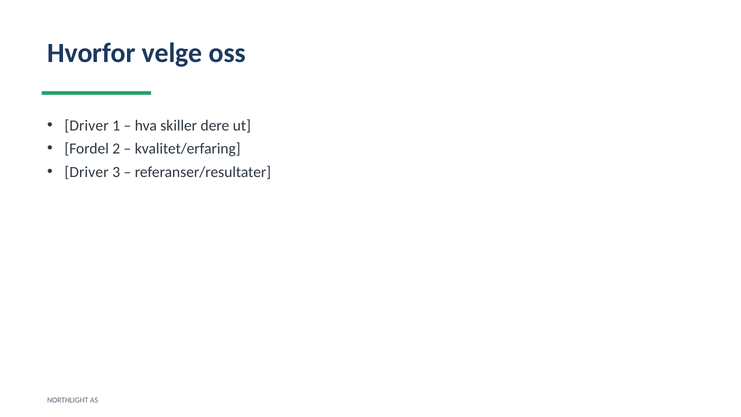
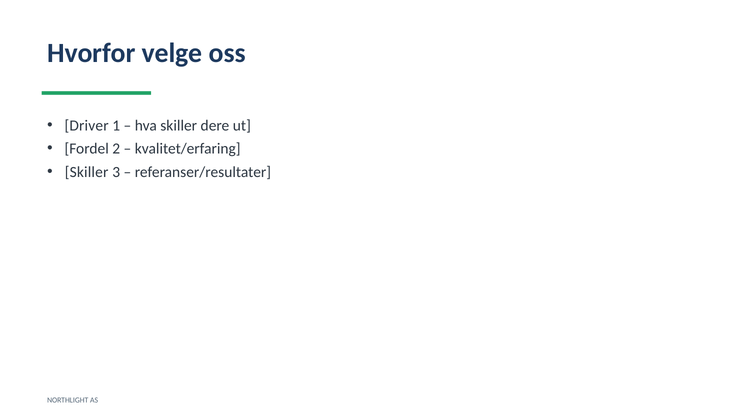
Driver: Driver -> Skiller (87, 172)
